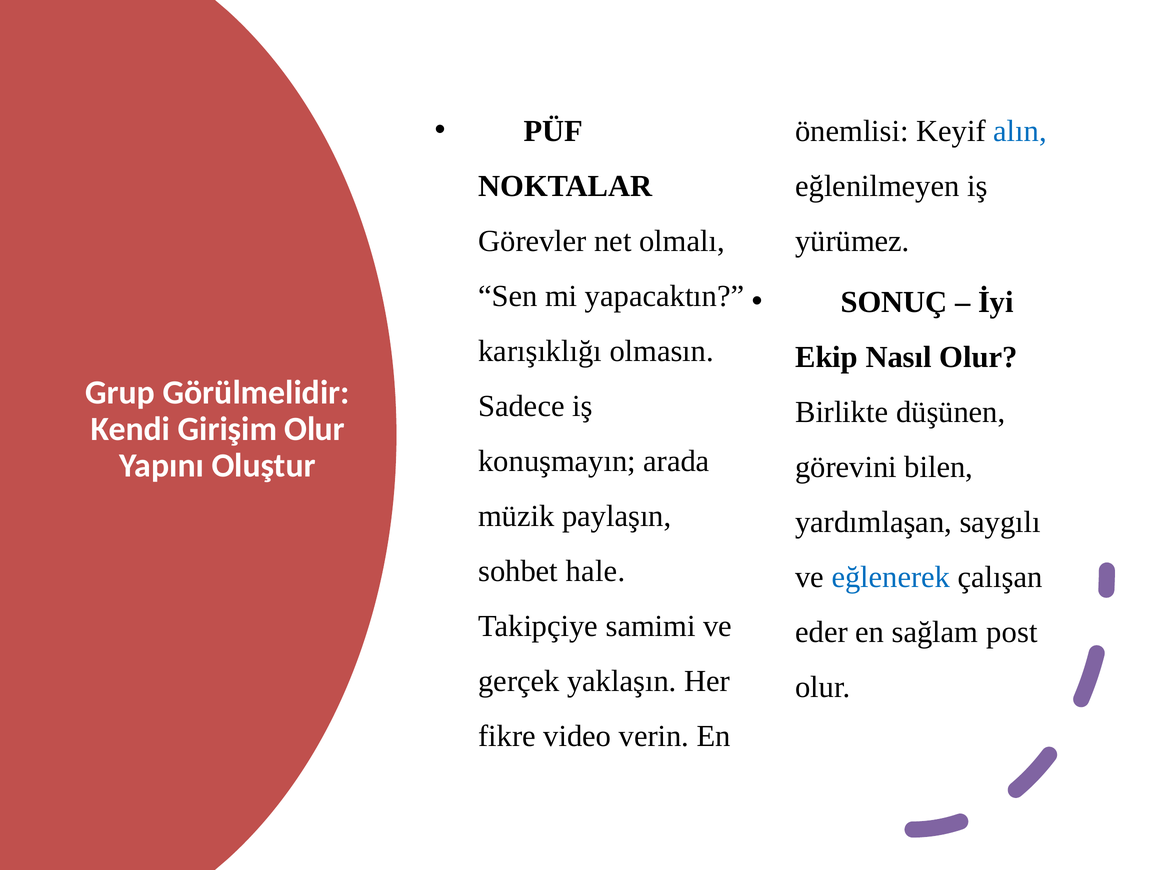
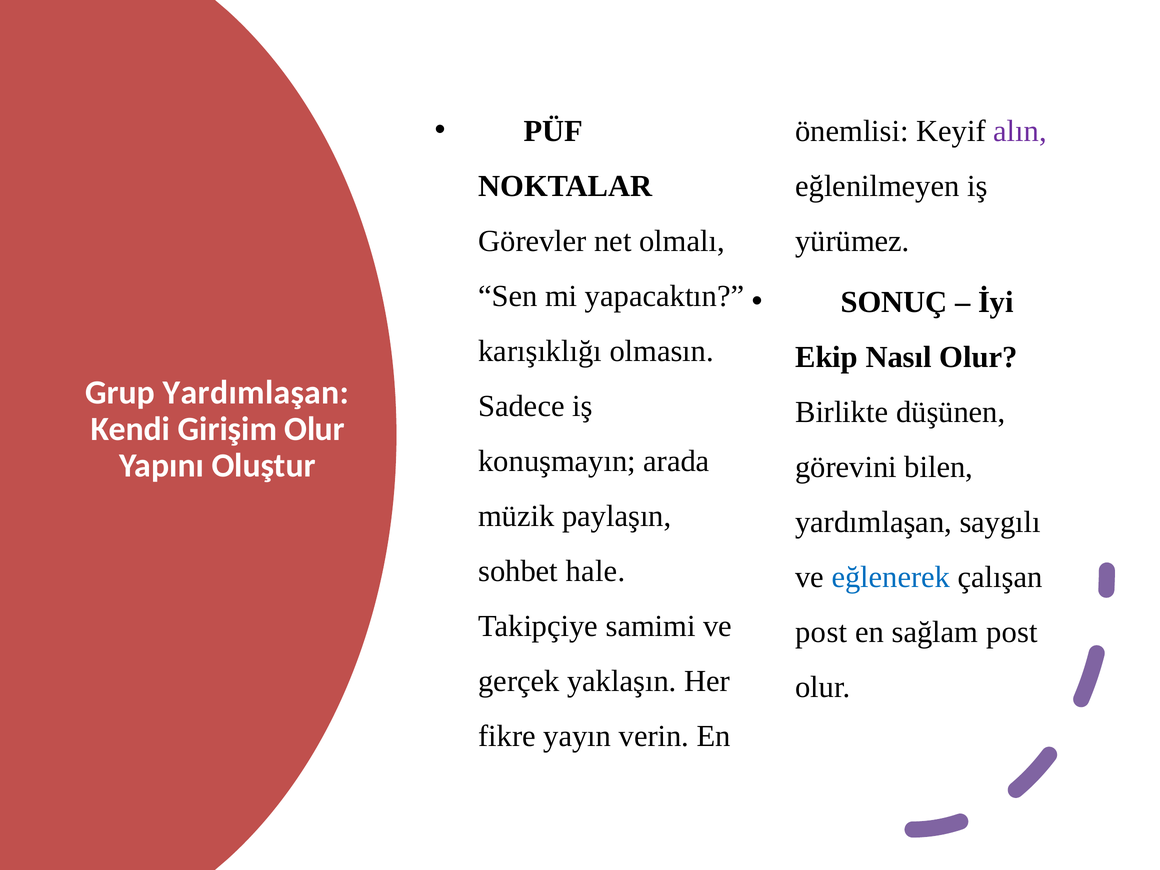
alın colour: blue -> purple (1020, 131)
Grup Görülmelidir: Görülmelidir -> Yardımlaşan (256, 393)
eder: eder -> post (821, 632)
video: video -> yayın (577, 736)
